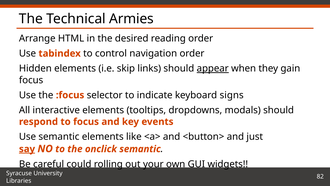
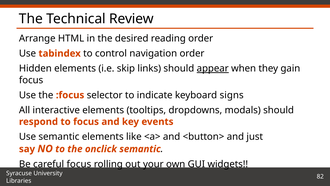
Armies: Armies -> Review (131, 19)
say underline: present -> none (27, 149)
careful could: could -> focus (79, 164)
